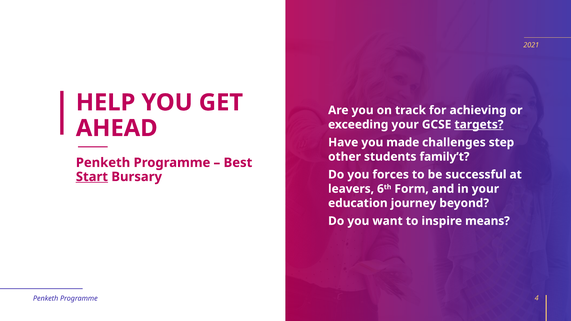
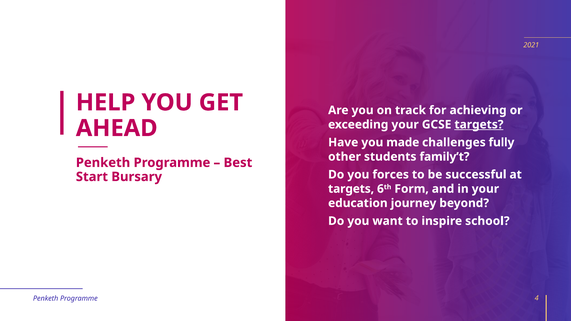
step: step -> fully (501, 142)
Start underline: present -> none (92, 177)
leavers: leavers -> targets (351, 189)
means: means -> school (487, 221)
